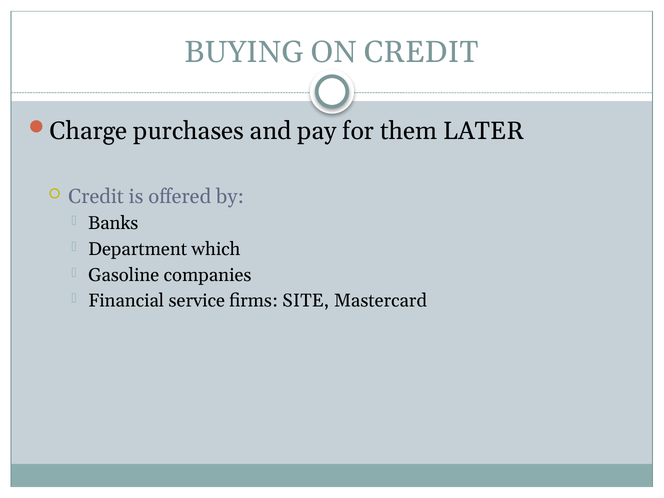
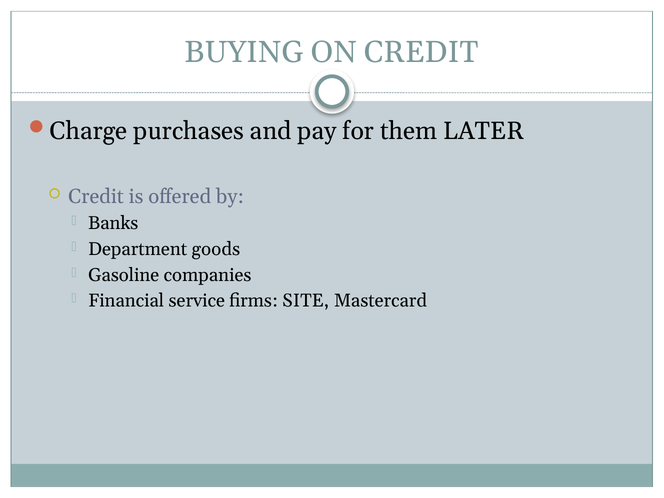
which: which -> goods (216, 249)
